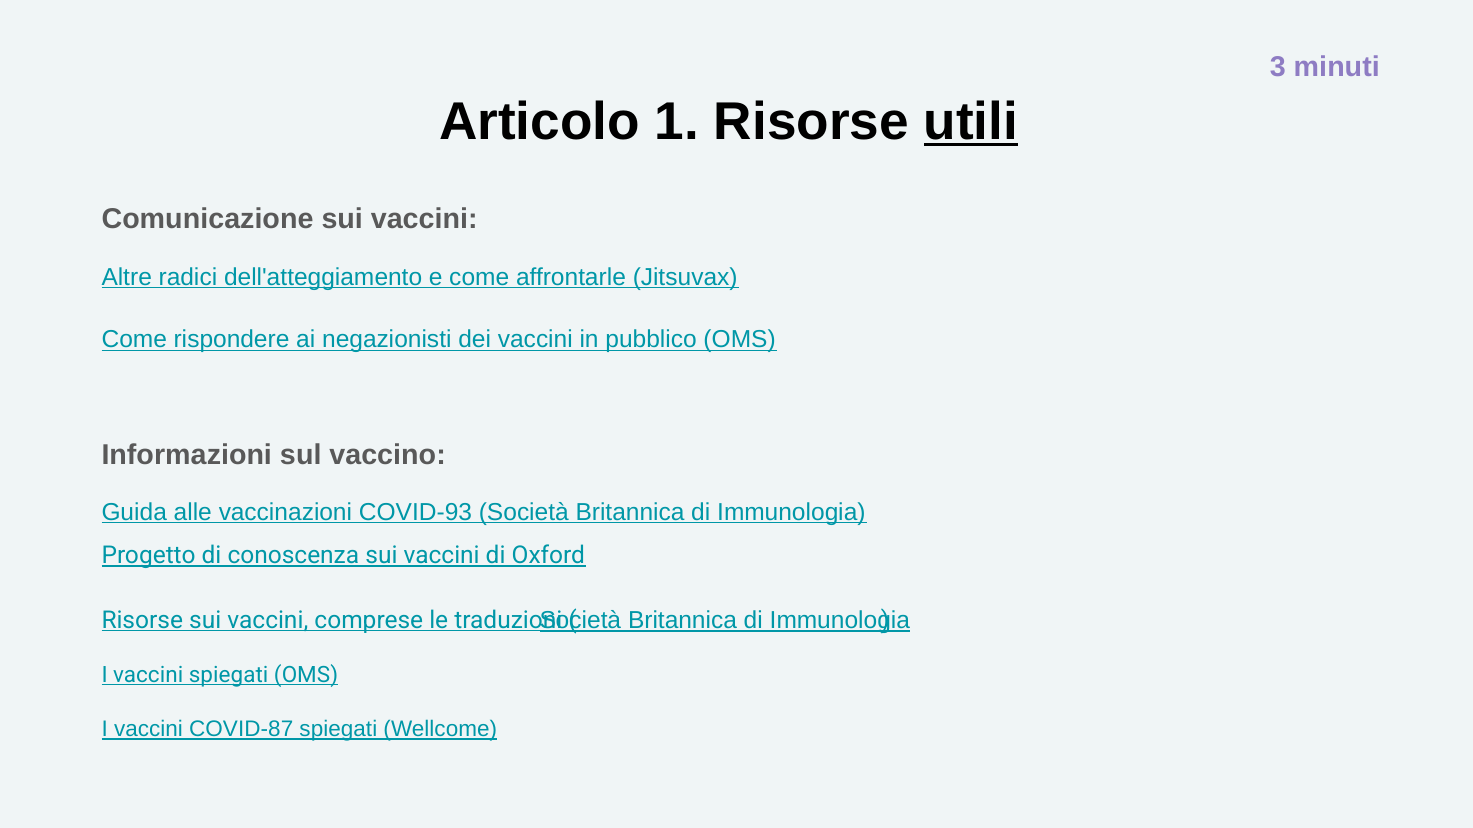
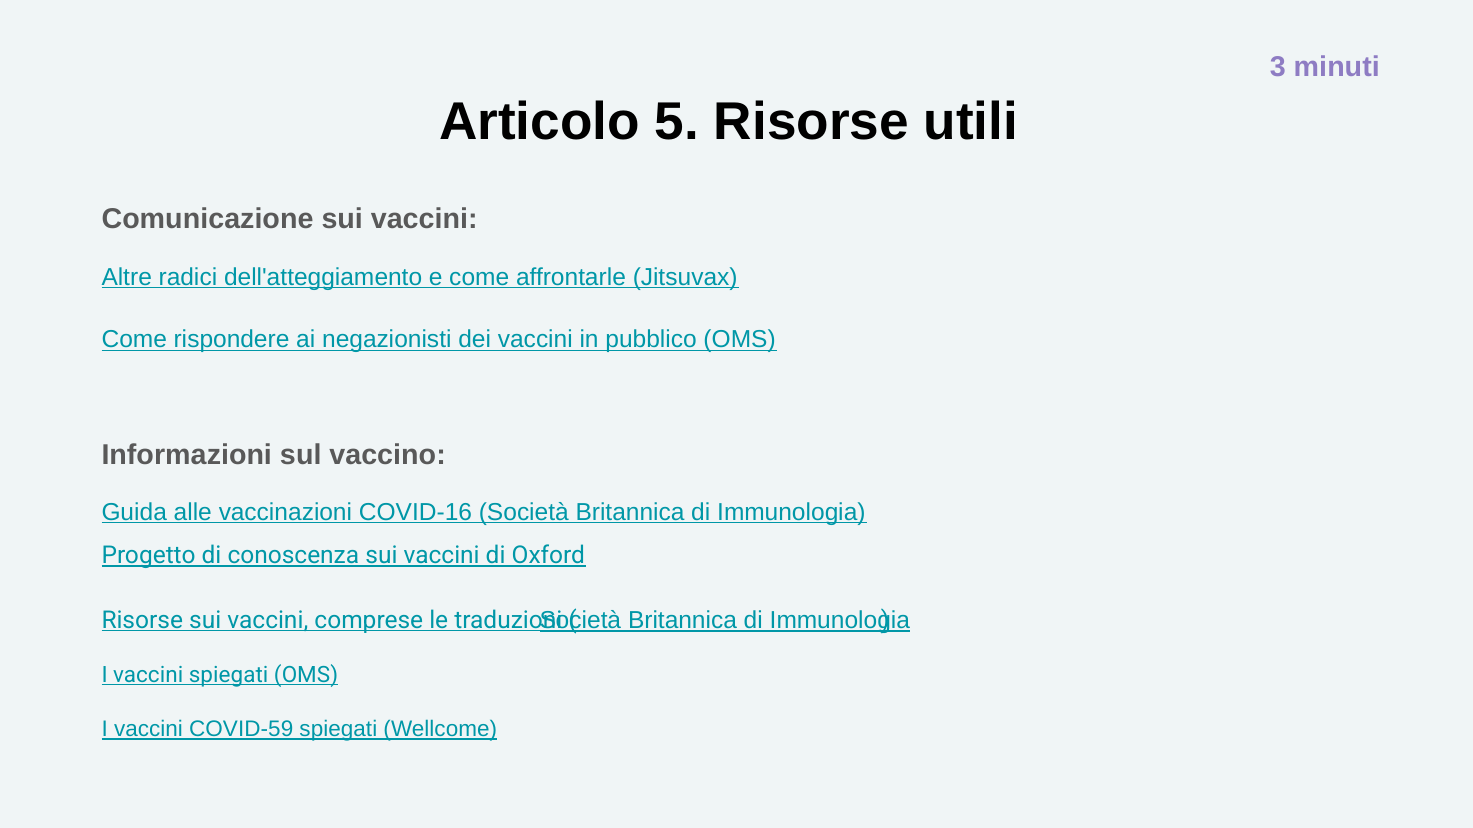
1: 1 -> 5 (677, 122)
utili underline: present -> none (971, 122)
COVID-93: COVID-93 -> COVID-16 (415, 512)
COVID-87: COVID-87 -> COVID-59 (241, 730)
